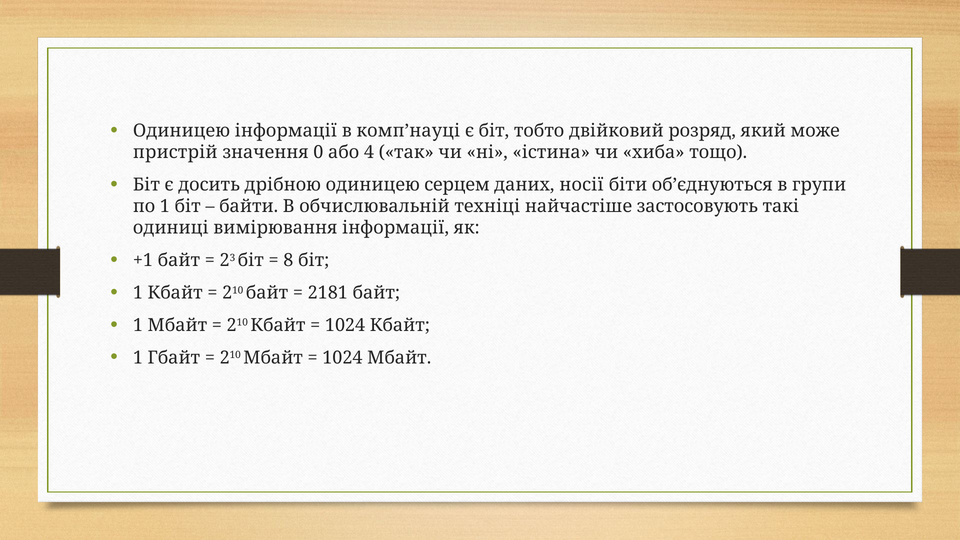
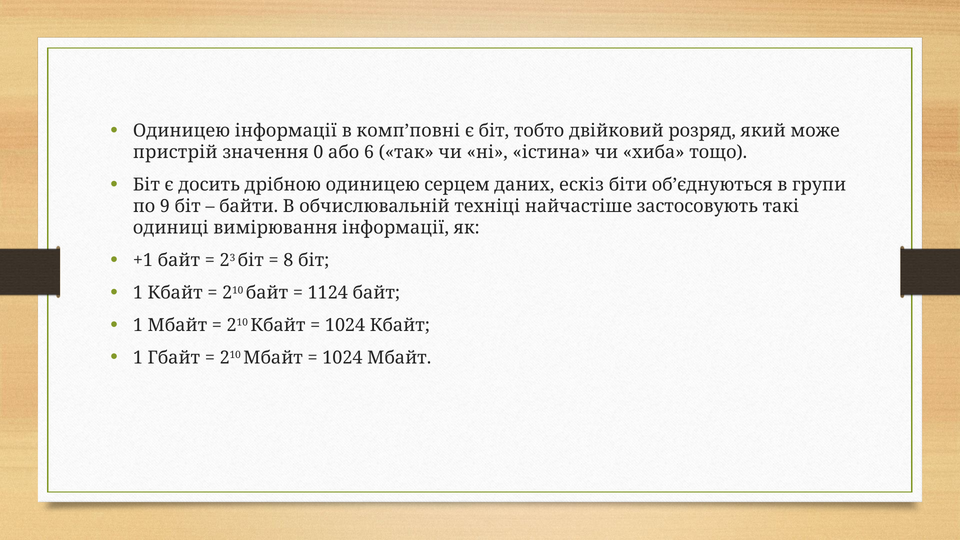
комп’науці: комп’науці -> комп’повні (408, 131)
4: 4 -> 6 (369, 152)
носії: носії -> ескіз (582, 185)
по 1: 1 -> 9 (165, 206)
2181: 2181 -> 1124 (328, 293)
